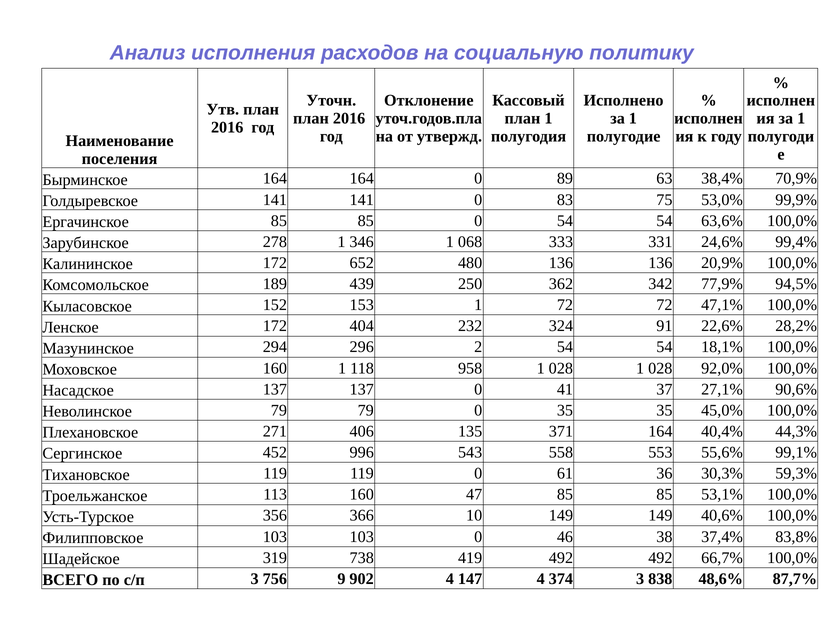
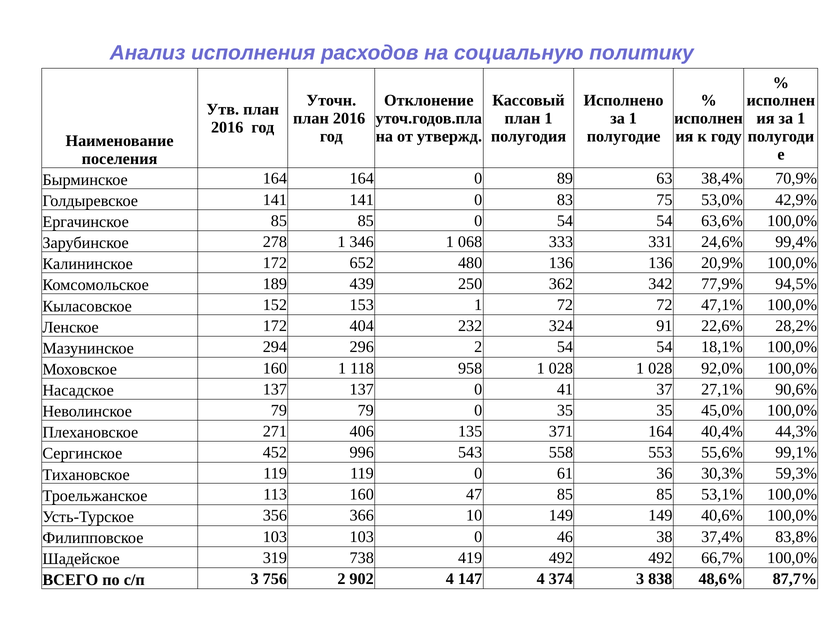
99,9%: 99,9% -> 42,9% (796, 200)
756 9: 9 -> 2 (341, 579)
